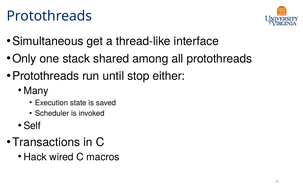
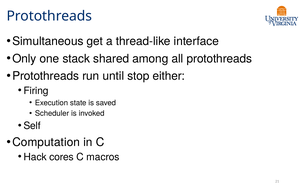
Many: Many -> Firing (36, 90)
Transactions: Transactions -> Computation (46, 142)
wired: wired -> cores (62, 156)
